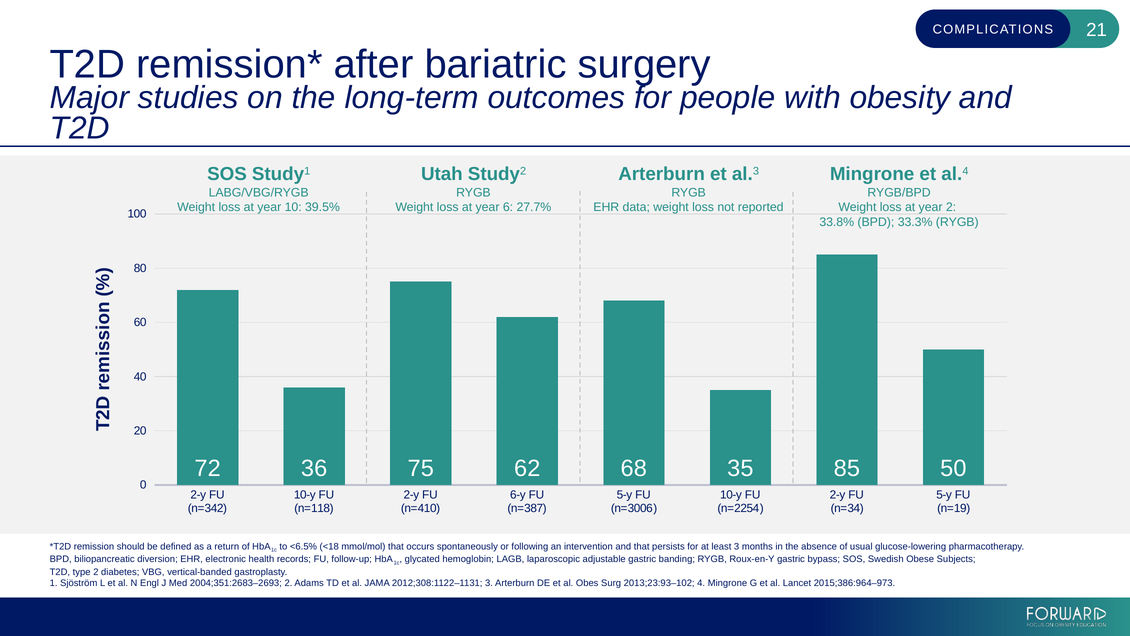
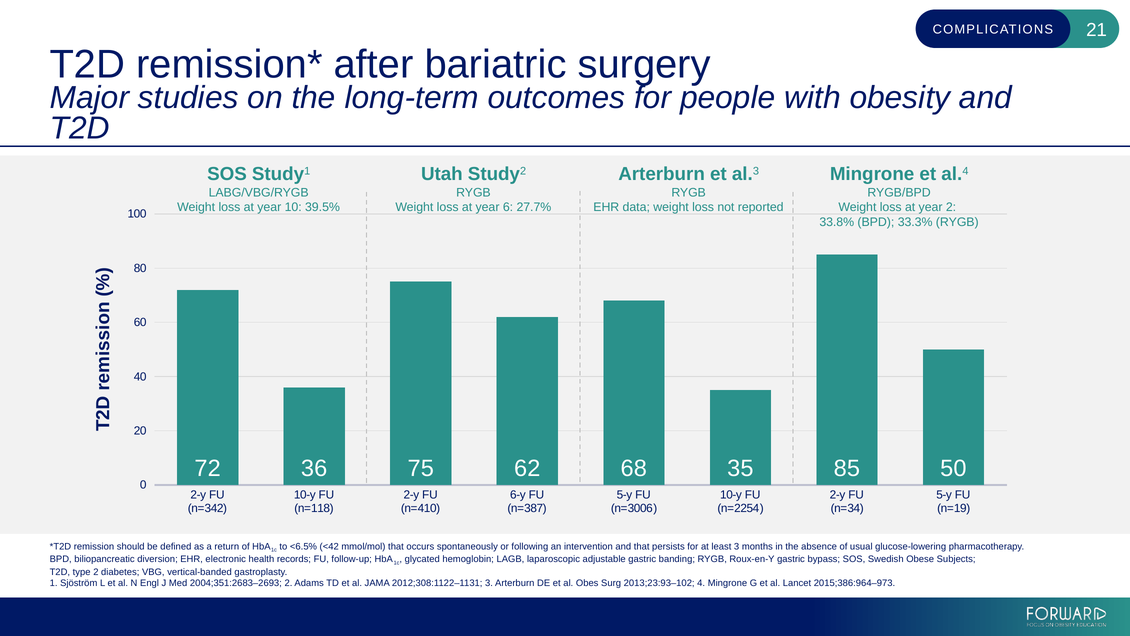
<18: <18 -> <42 (329, 546)
